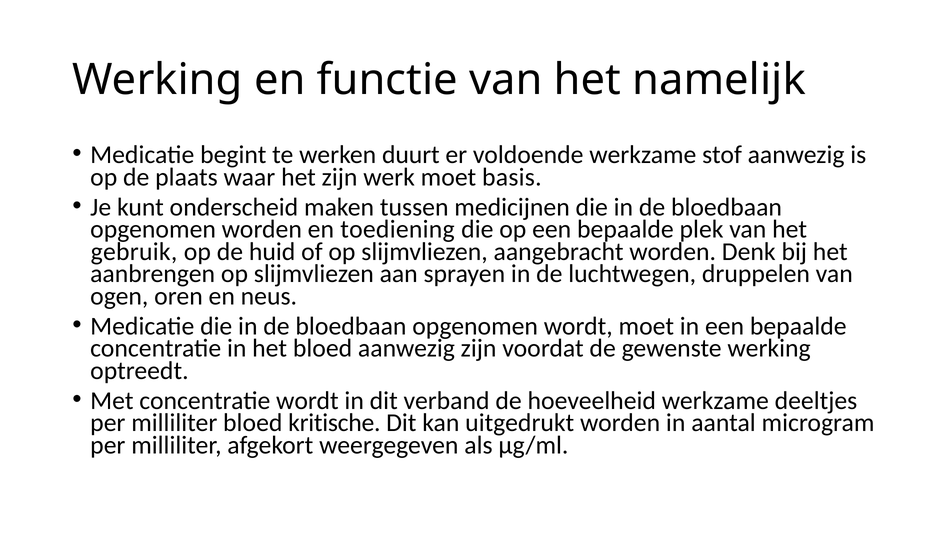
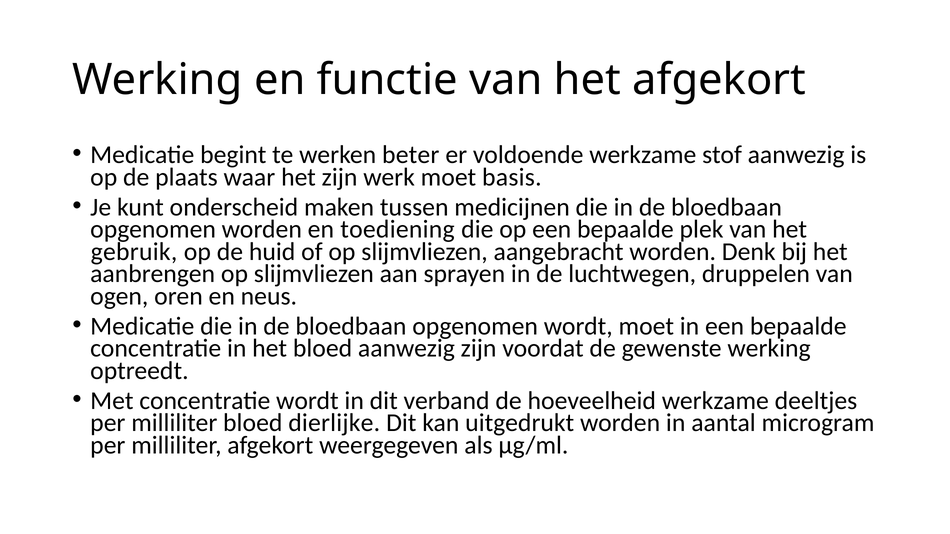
het namelijk: namelijk -> afgekort (719, 80)
duurt: duurt -> beter (411, 155)
kritische: kritische -> dierlijke (334, 423)
